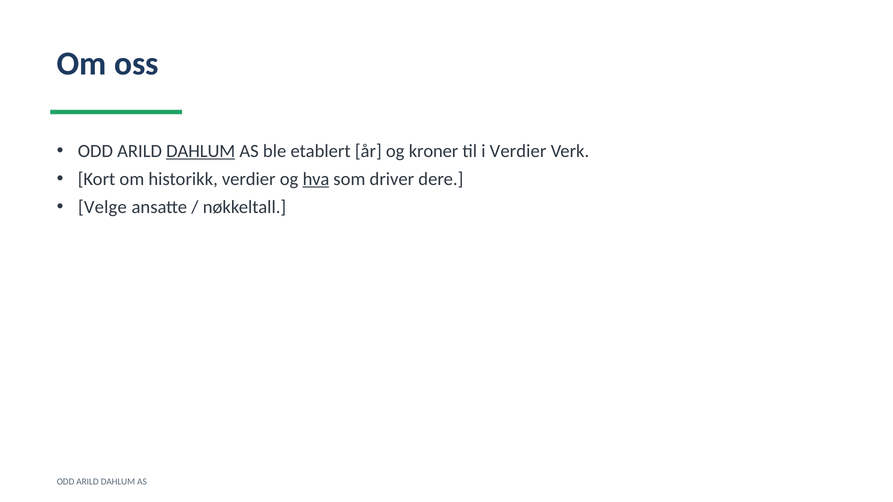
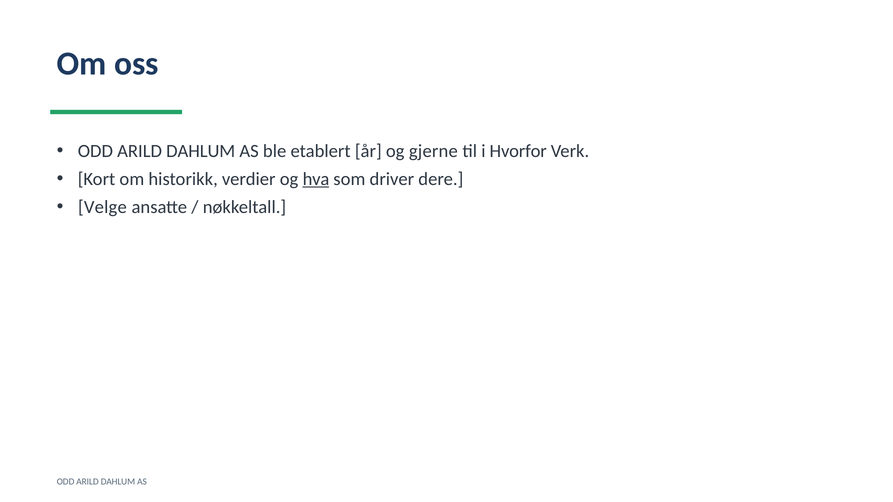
DAHLUM underline: present -> none (201, 151)
kroner: kroner -> gjerne (433, 151)
i Verdier: Verdier -> Hvorfor (518, 151)
